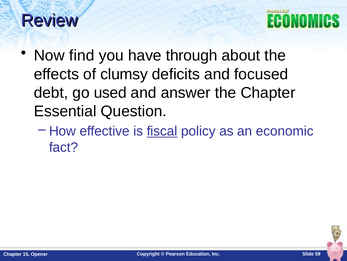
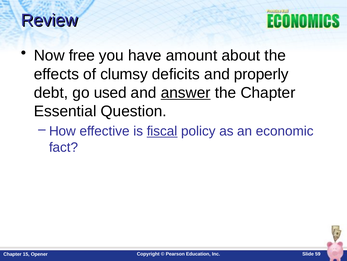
find: find -> free (82, 55)
through: through -> amount (192, 55)
focused: focused -> properly (261, 74)
answer underline: none -> present (186, 92)
